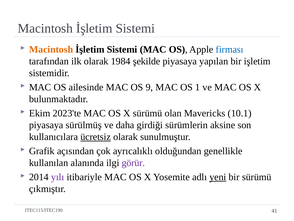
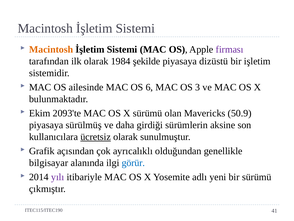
firması colour: blue -> purple (230, 49)
yapılan: yapılan -> dizüstü (214, 61)
9: 9 -> 6 (149, 87)
1: 1 -> 3 (198, 87)
2023'te: 2023'te -> 2093'te (67, 113)
10.1: 10.1 -> 50.9 (240, 113)
kullanılan: kullanılan -> bilgisayar (49, 163)
görür colour: purple -> blue (133, 163)
yeni underline: present -> none (218, 177)
